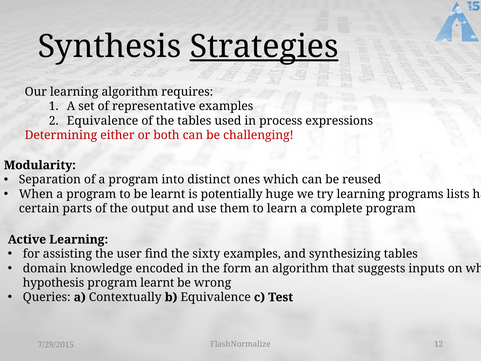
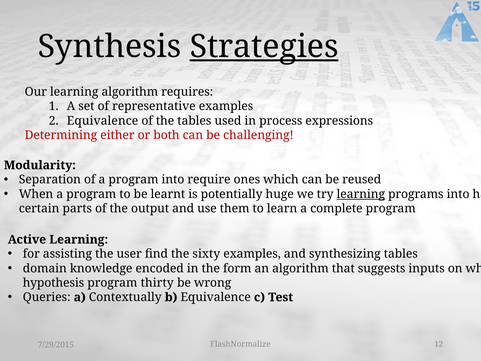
distinct: distinct -> require (209, 180)
learning underline: none -> present (361, 194)
programs lists: lists -> into (458, 194)
program learnt: learnt -> thirty (157, 283)
